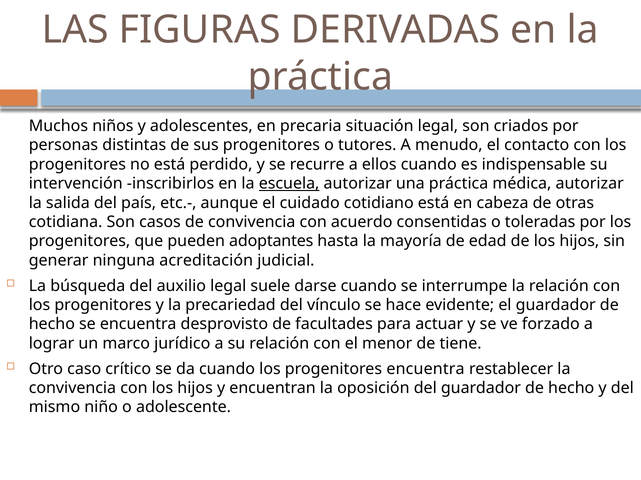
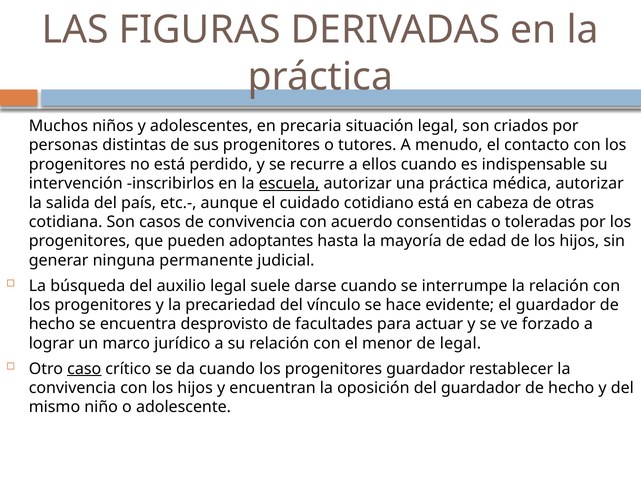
acreditación: acreditación -> permanente (206, 261)
de tiene: tiene -> legal (460, 344)
caso underline: none -> present (84, 369)
progenitores encuentra: encuentra -> guardador (426, 369)
